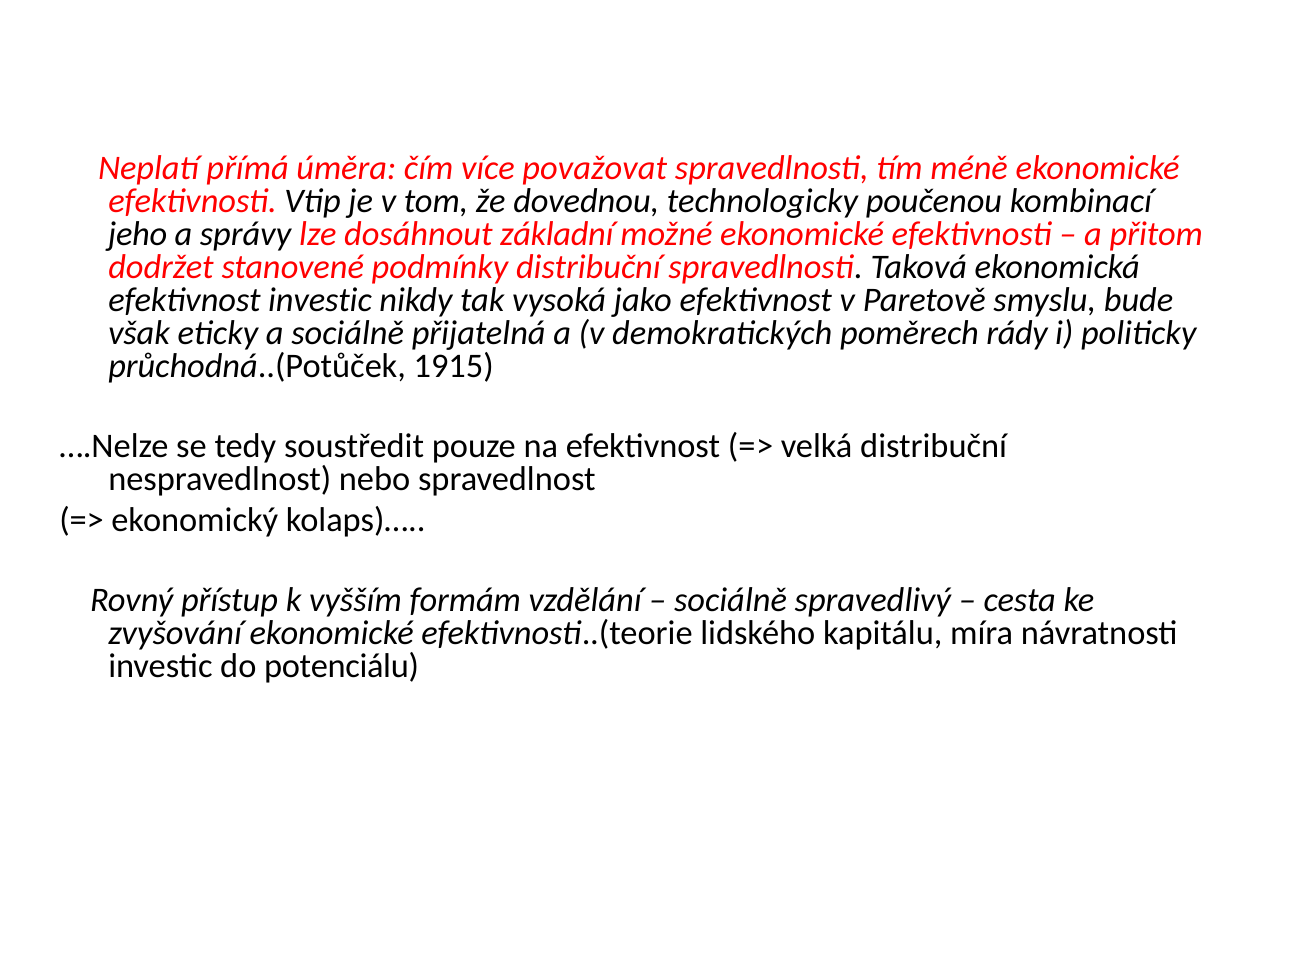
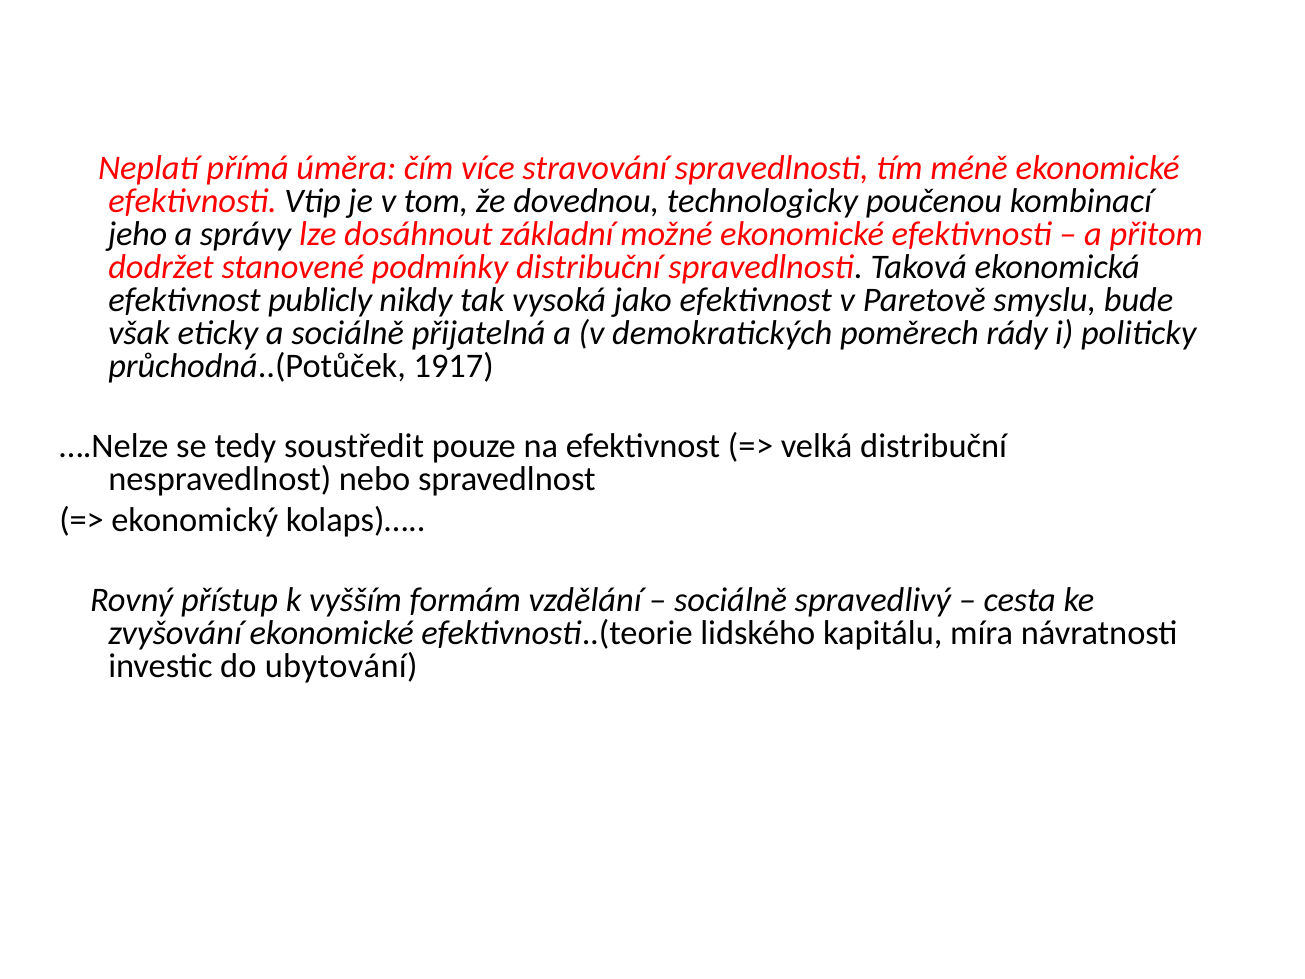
považovat: považovat -> stravování (595, 168)
efektivnost investic: investic -> publicly (320, 300)
1915: 1915 -> 1917 (454, 366)
potenciálu: potenciálu -> ubytování (341, 666)
